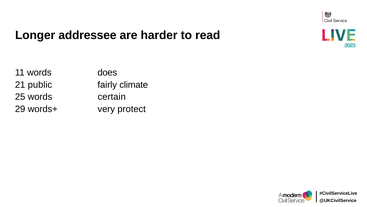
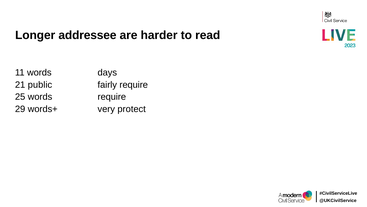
does: does -> days (107, 72)
fairly climate: climate -> require (134, 84)
words certain: certain -> require (112, 97)
